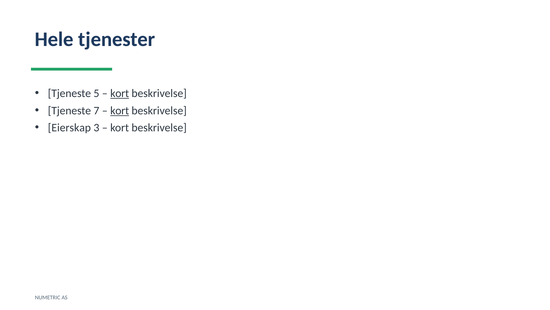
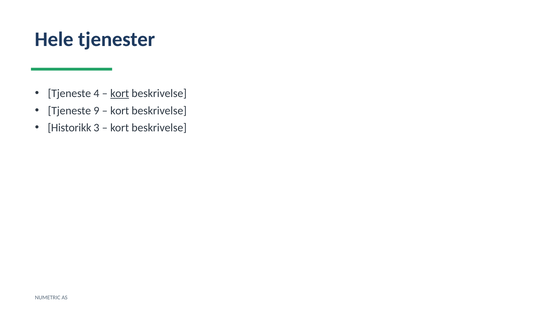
5: 5 -> 4 (96, 93)
7: 7 -> 9 (96, 110)
kort underline: present -> none (120, 110)
Eierskap: Eierskap -> Historikk (69, 128)
